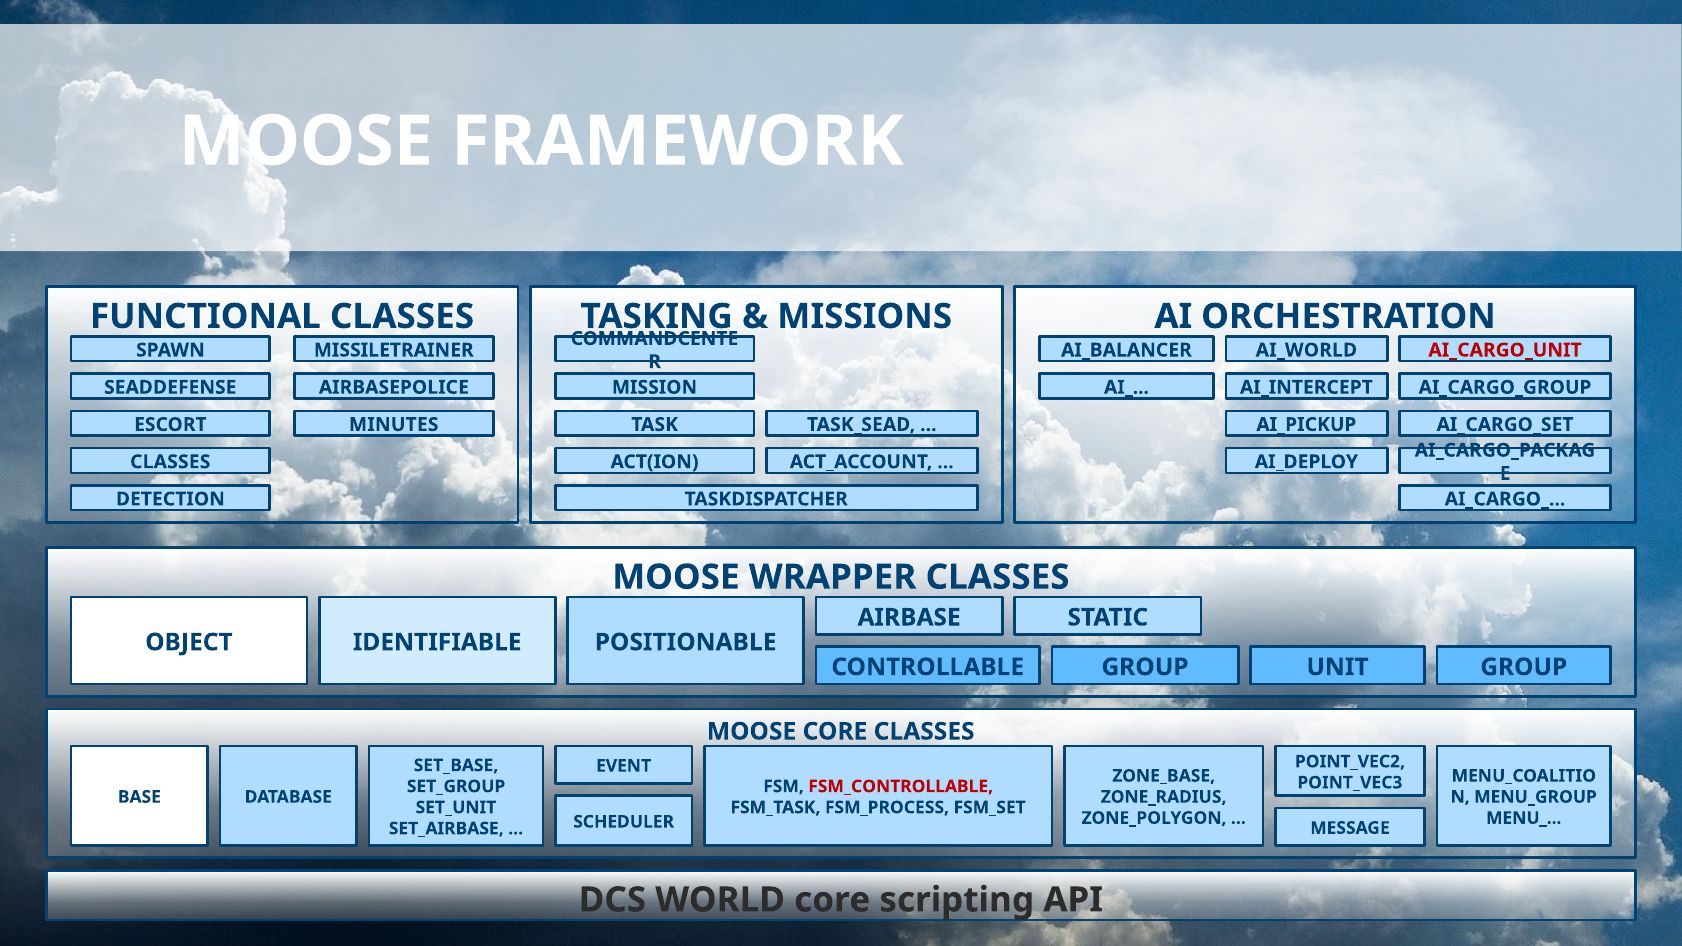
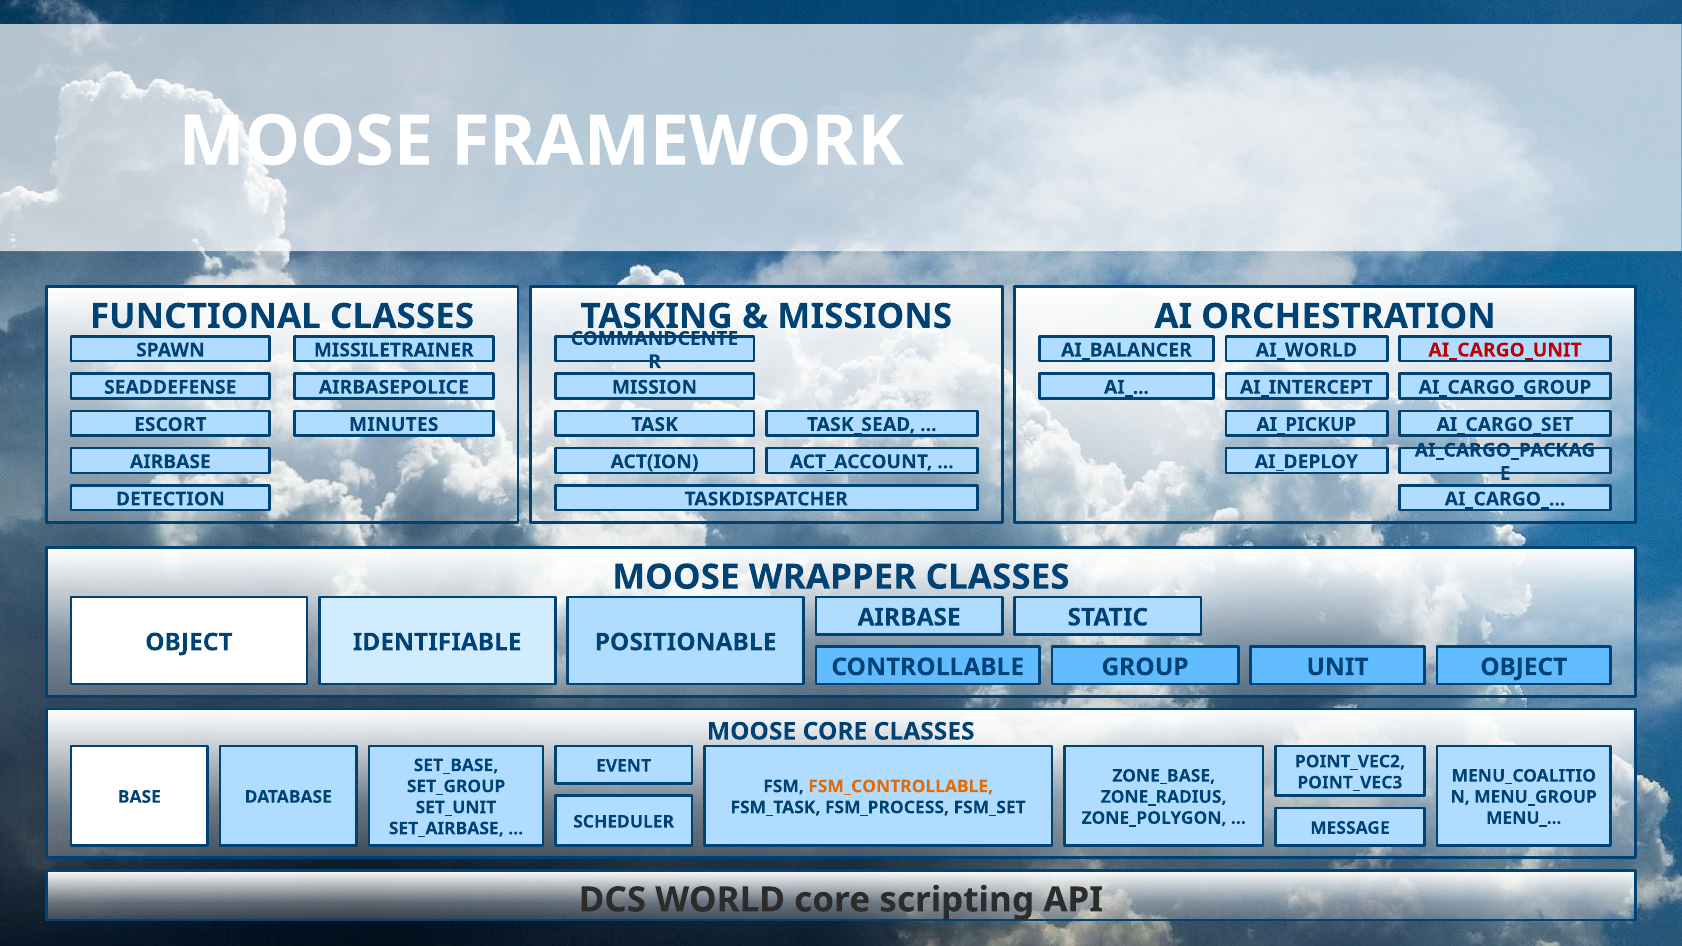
CLASSES: CLASSES -> AIRBASE (170, 462)
UNIT GROUP: GROUP -> OBJECT (1524, 667)
FSM_CONTROLLABLE colour: red -> orange (901, 787)
